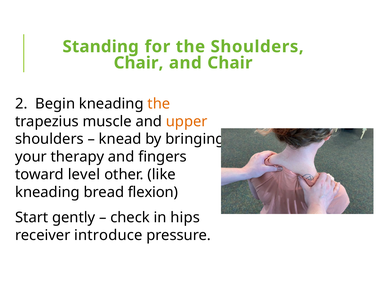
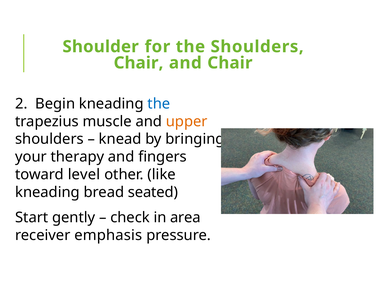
Standing: Standing -> Shoulder (101, 47)
the colour: orange -> blue (159, 104)
flexion: flexion -> seated (153, 192)
hips: hips -> area (185, 217)
introduce: introduce -> emphasis (108, 235)
